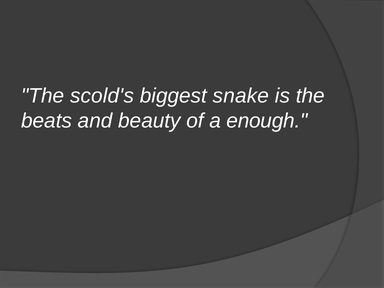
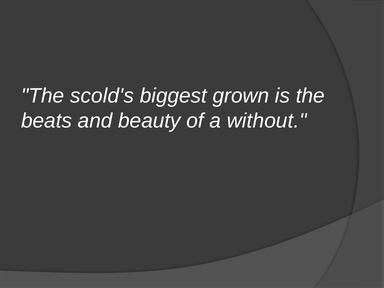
snake: snake -> grown (241, 96)
enough: enough -> without (267, 121)
